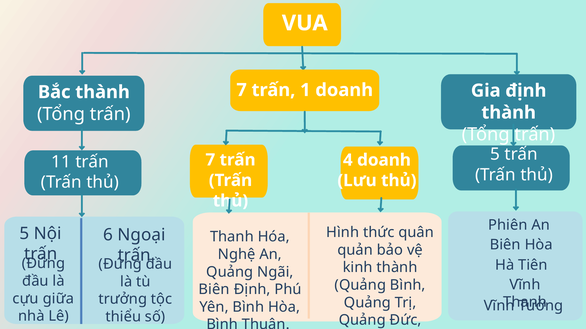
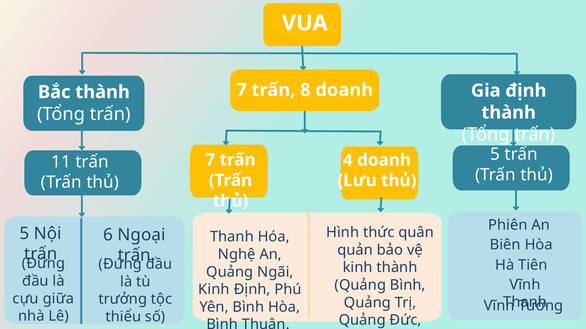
1: 1 -> 8 (305, 90)
Biên: Biên -> Kinh (214, 290)
